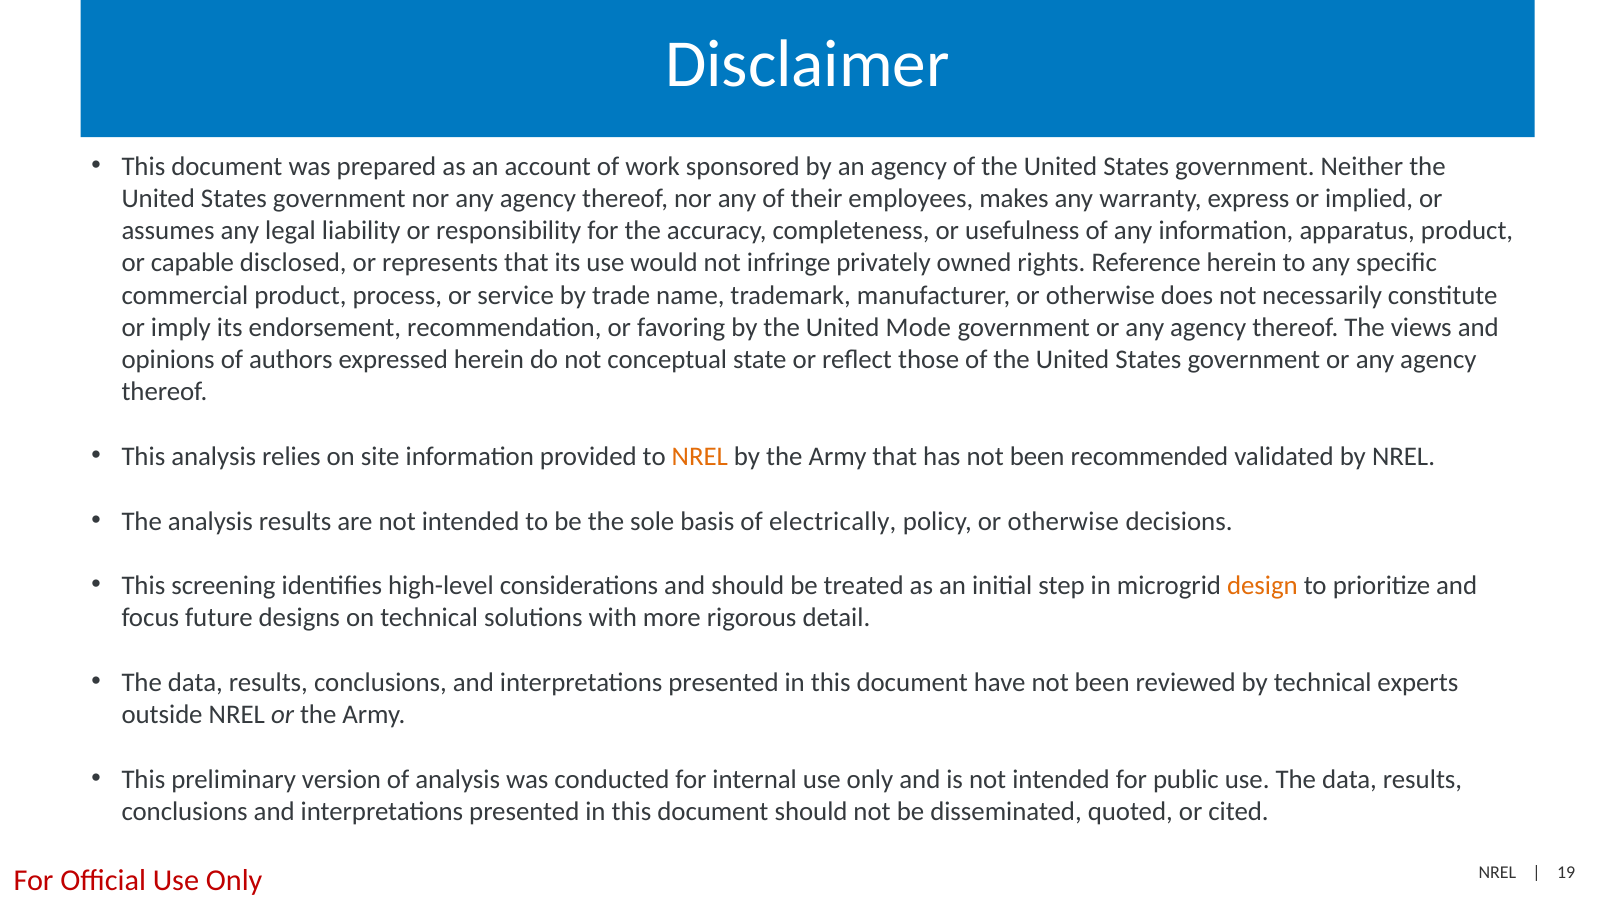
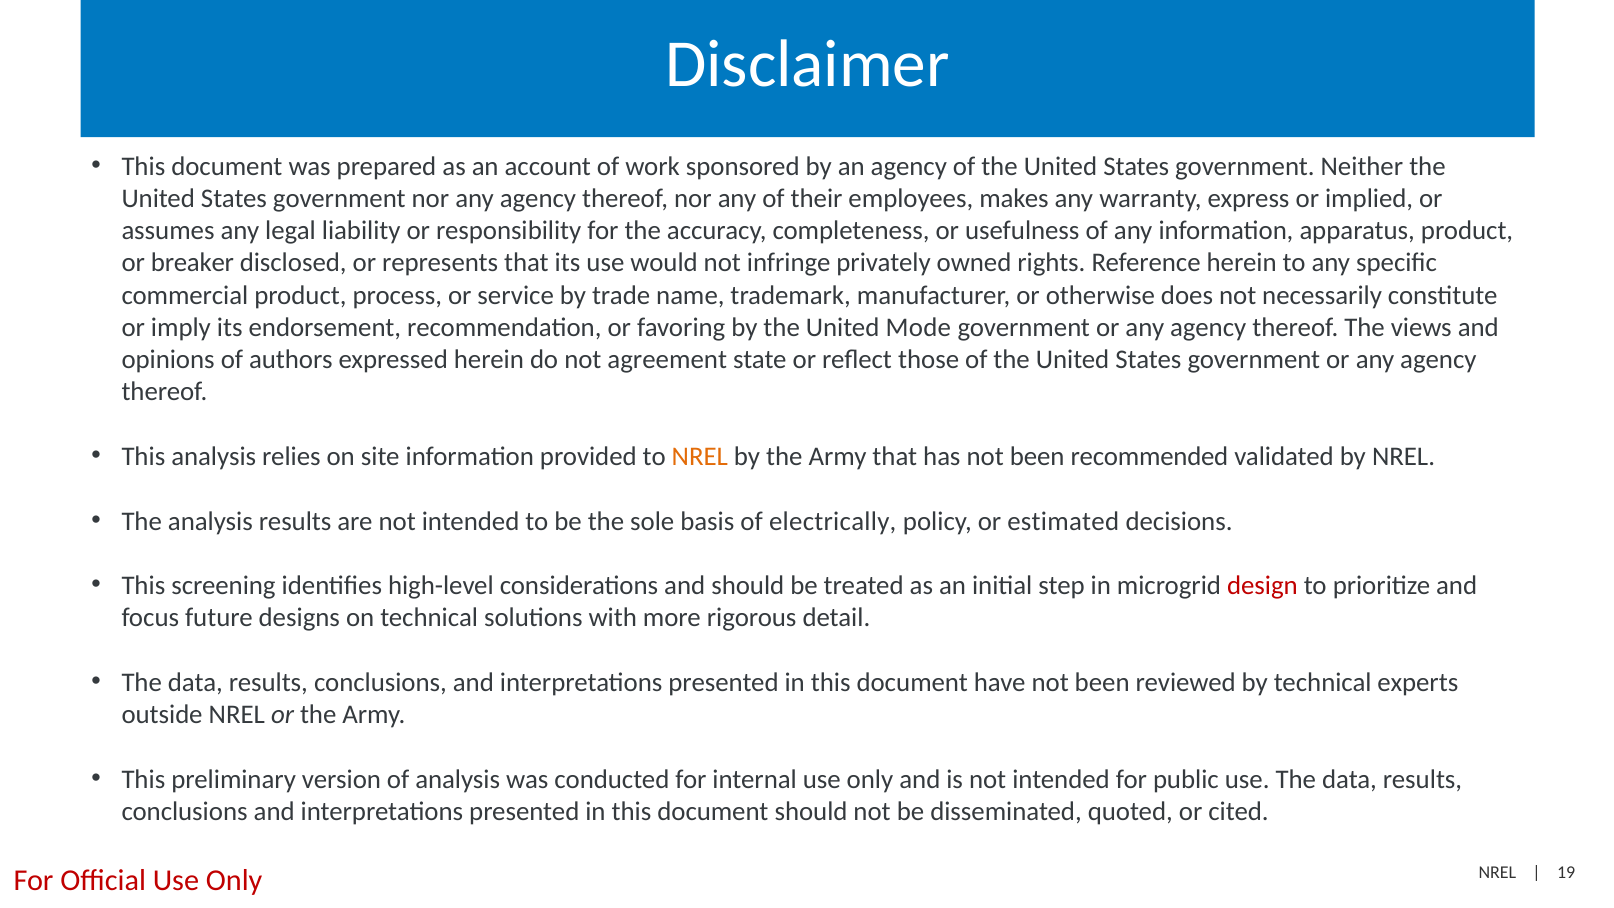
capable: capable -> breaker (192, 263)
conceptual: conceptual -> agreement (667, 360)
policy or otherwise: otherwise -> estimated (1063, 521)
design colour: orange -> red (1262, 586)
